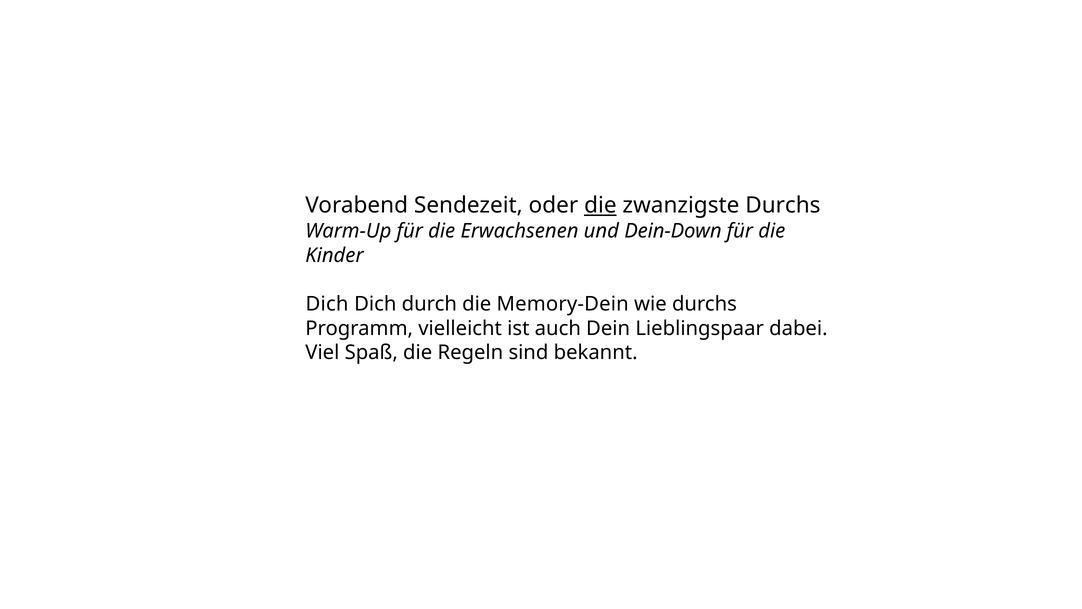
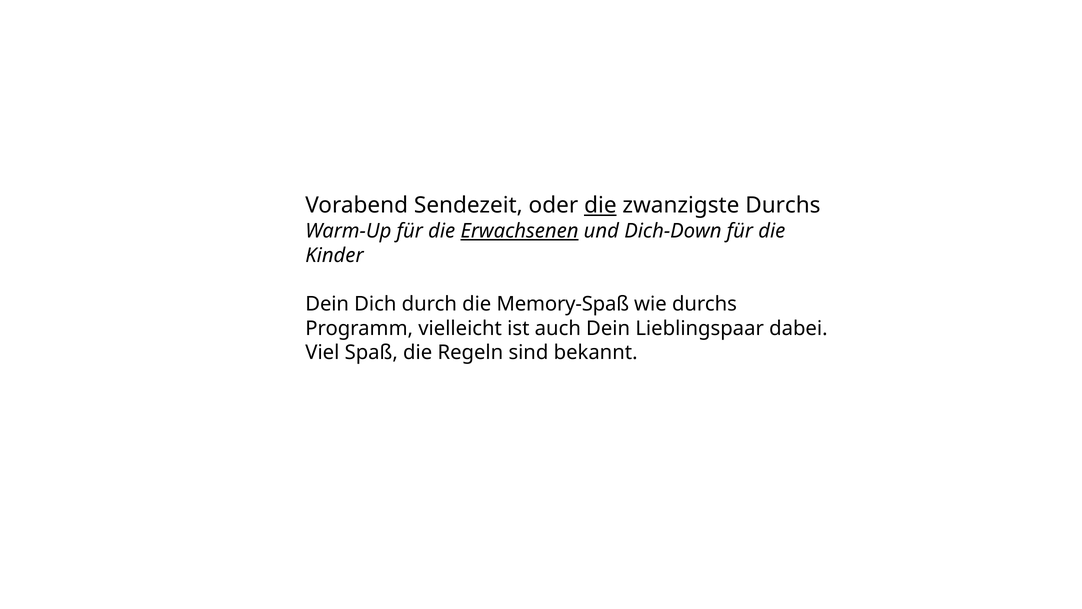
Erwachsenen underline: none -> present (520, 231)
Dein-Down: Dein-Down -> Dich-Down (673, 231)
Dich: Dich -> Dein (327, 304)
Memory-Dein: Memory-Dein -> Memory-Spaß (563, 304)
